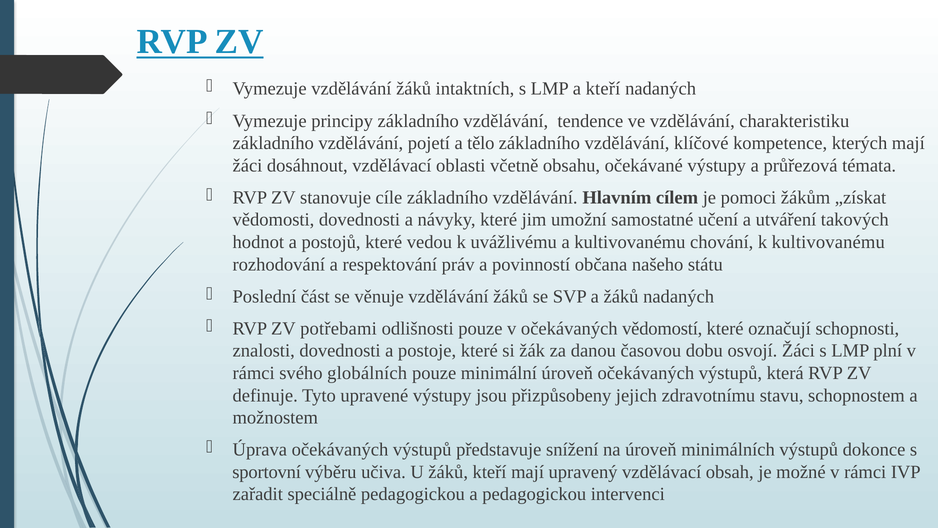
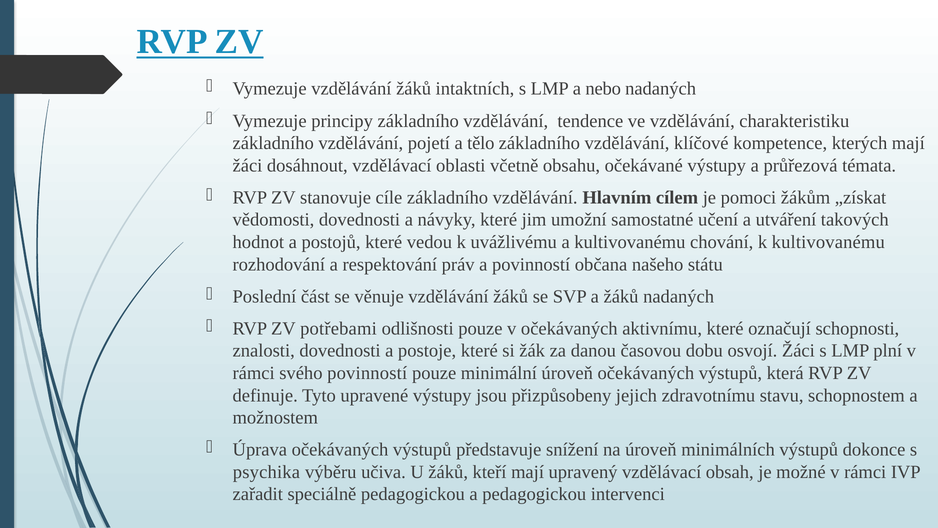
a kteří: kteří -> nebo (603, 89)
vědomostí: vědomostí -> aktivnímu (662, 328)
svého globálních: globálních -> povinností (367, 373)
sportovní: sportovní -> psychika (266, 472)
